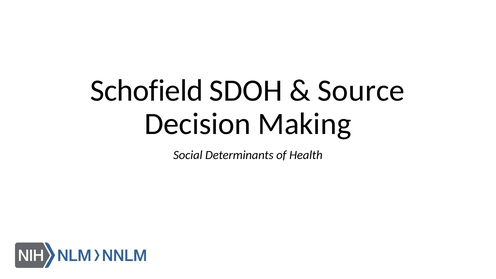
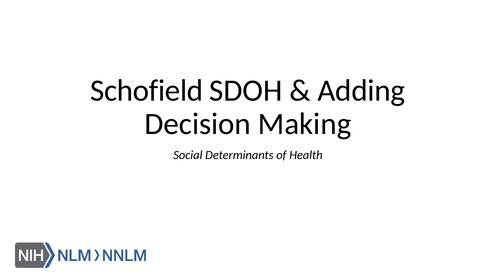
Source: Source -> Adding (361, 91)
